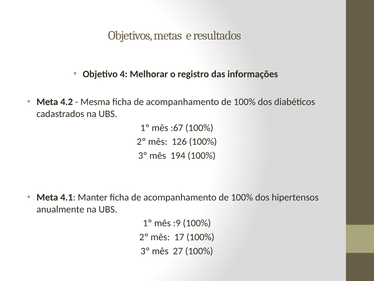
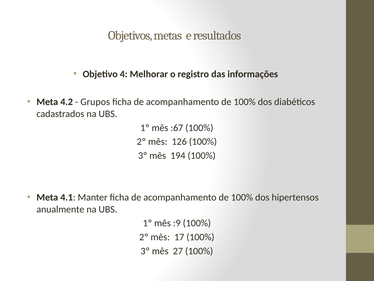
Mesma: Mesma -> Grupos (95, 102)
